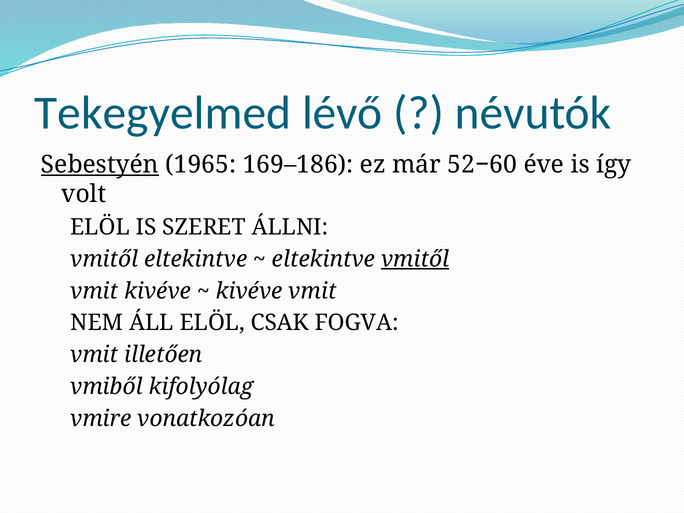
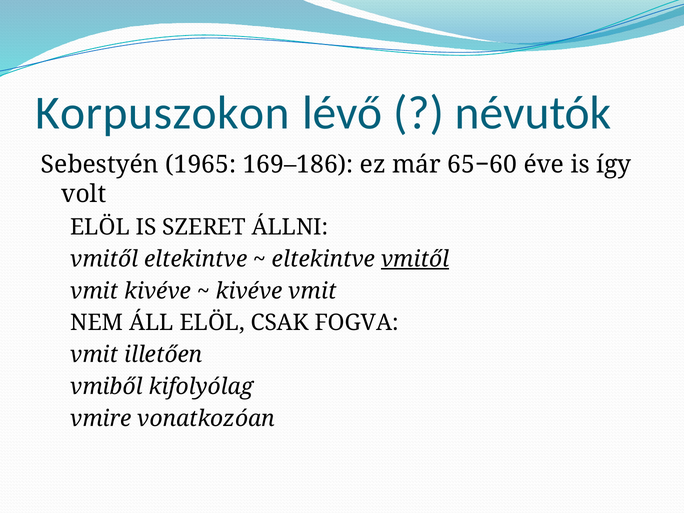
Tekegyelmed: Tekegyelmed -> Korpuszokon (163, 113)
Sebestyén underline: present -> none (100, 165)
52−60: 52−60 -> 65−60 (482, 165)
